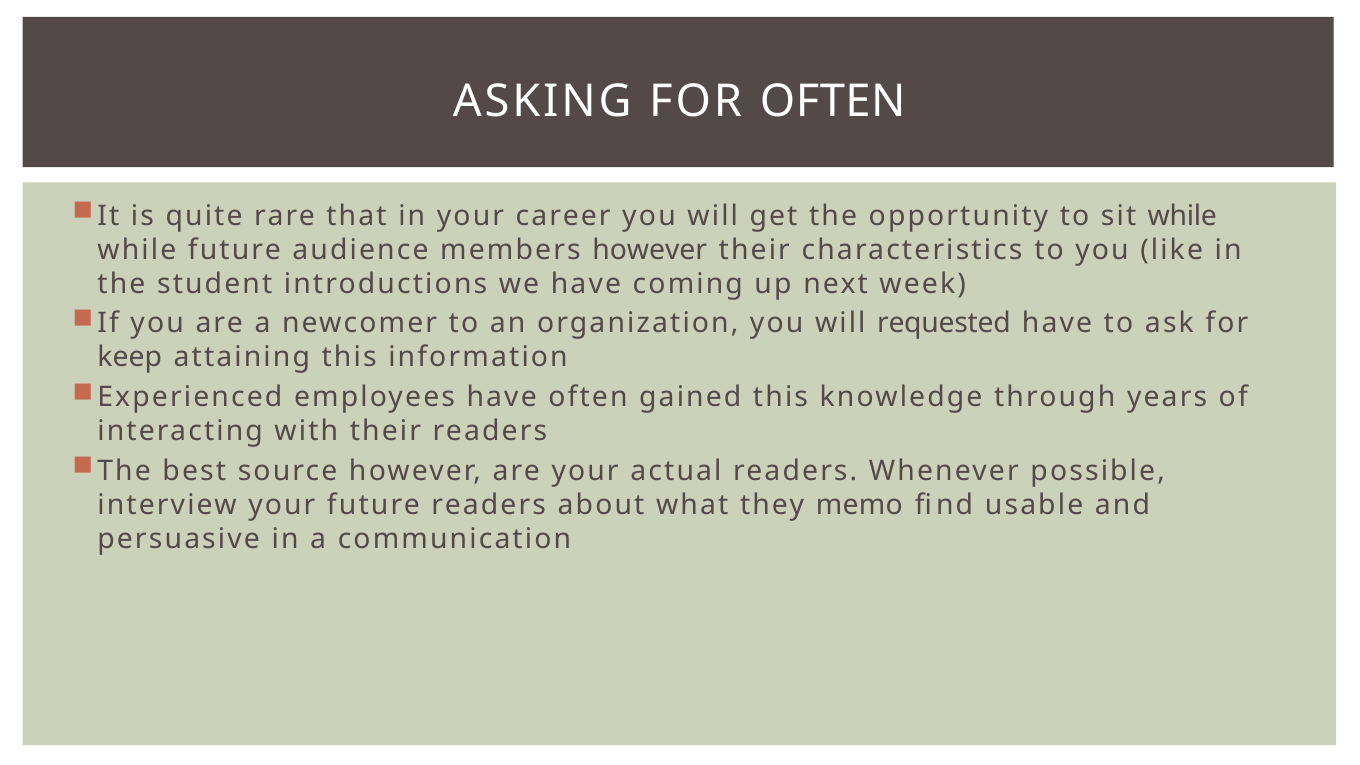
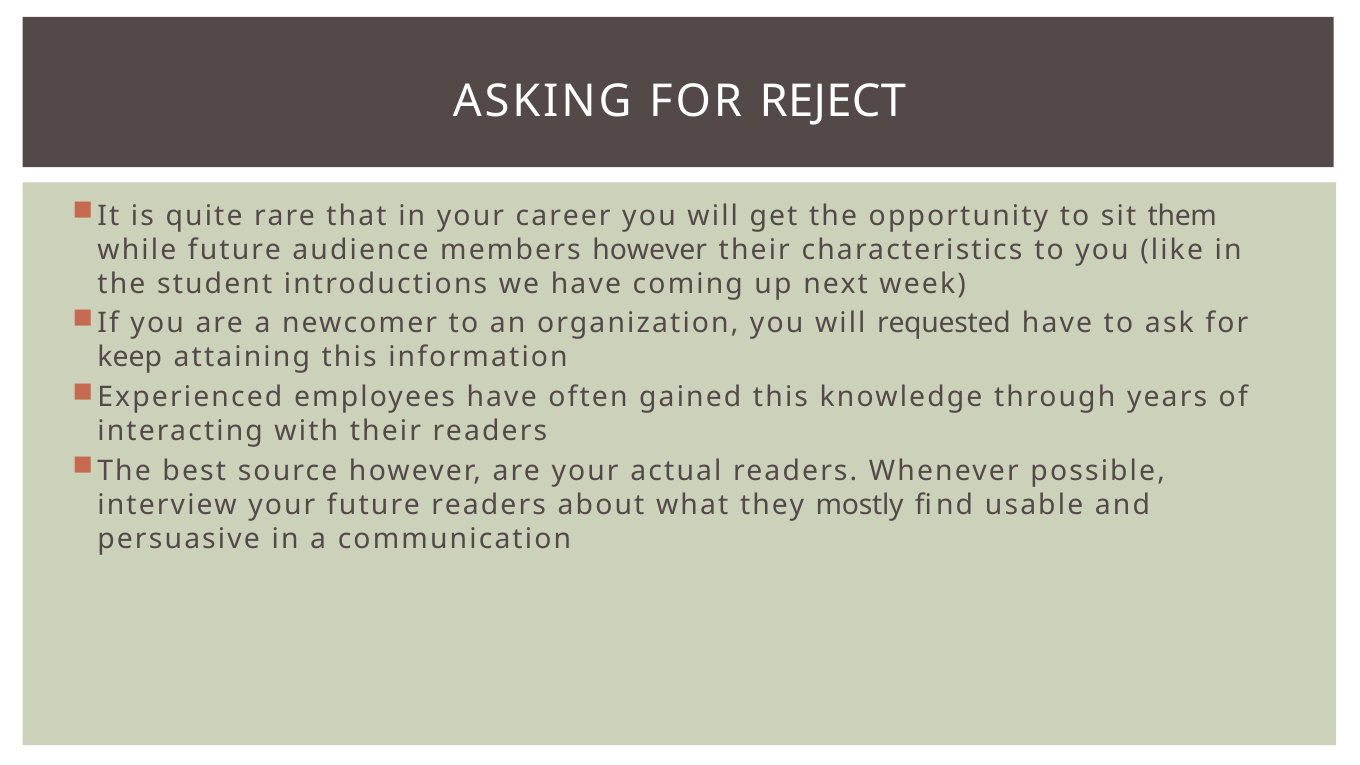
FOR OFTEN: OFTEN -> REJECT (833, 102)
sit while: while -> them (1182, 216)
memo: memo -> mostly (860, 505)
